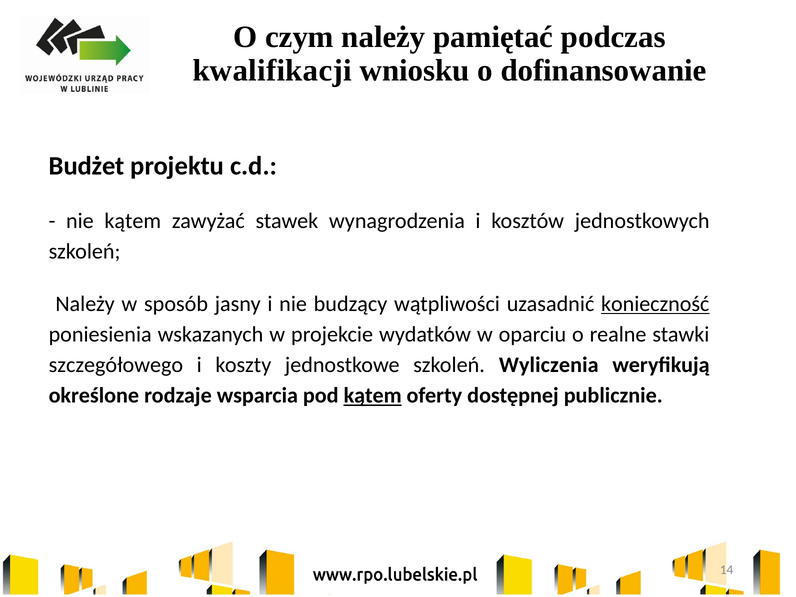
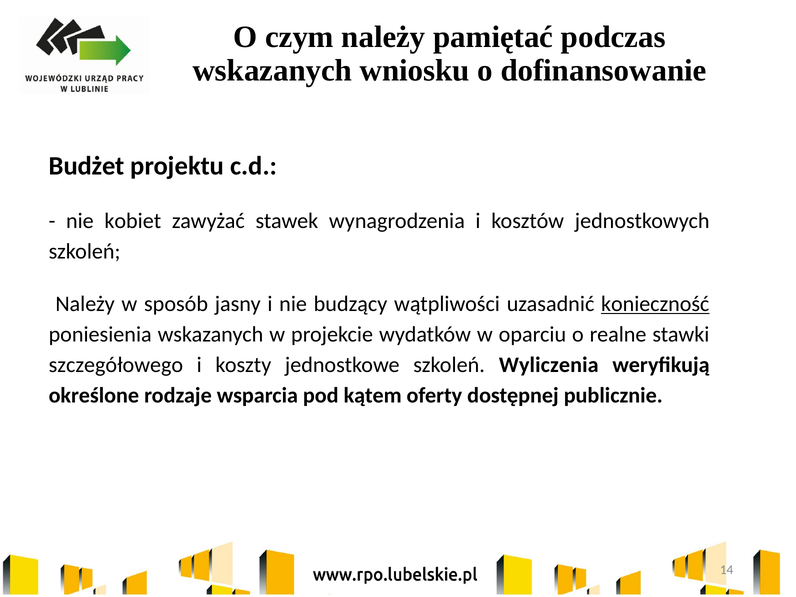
kwalifikacji: kwalifikacji -> wskazanych (272, 70)
nie kątem: kątem -> kobiet (133, 221)
kątem underline: present -> none (373, 396)
